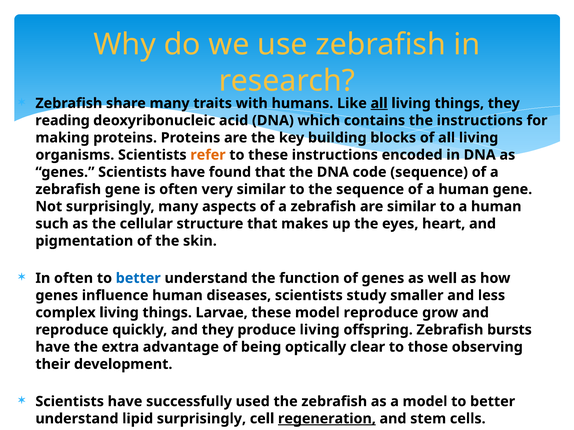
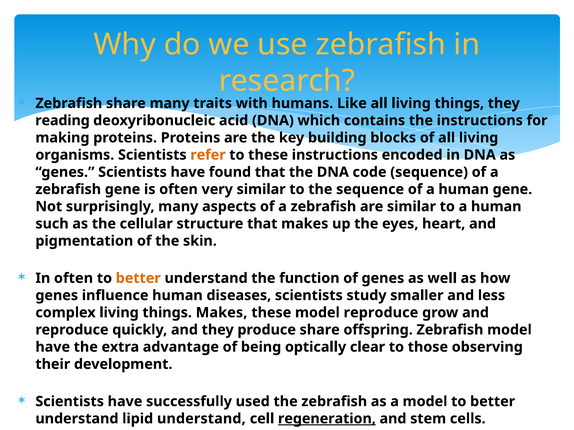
all underline: present -> none (379, 103)
better colour: blue -> orange (138, 278)
things Larvae: Larvae -> Makes (222, 313)
produce living: living -> share (320, 330)
Zebrafish bursts: bursts -> model (509, 330)
lipid surprisingly: surprisingly -> understand (201, 419)
